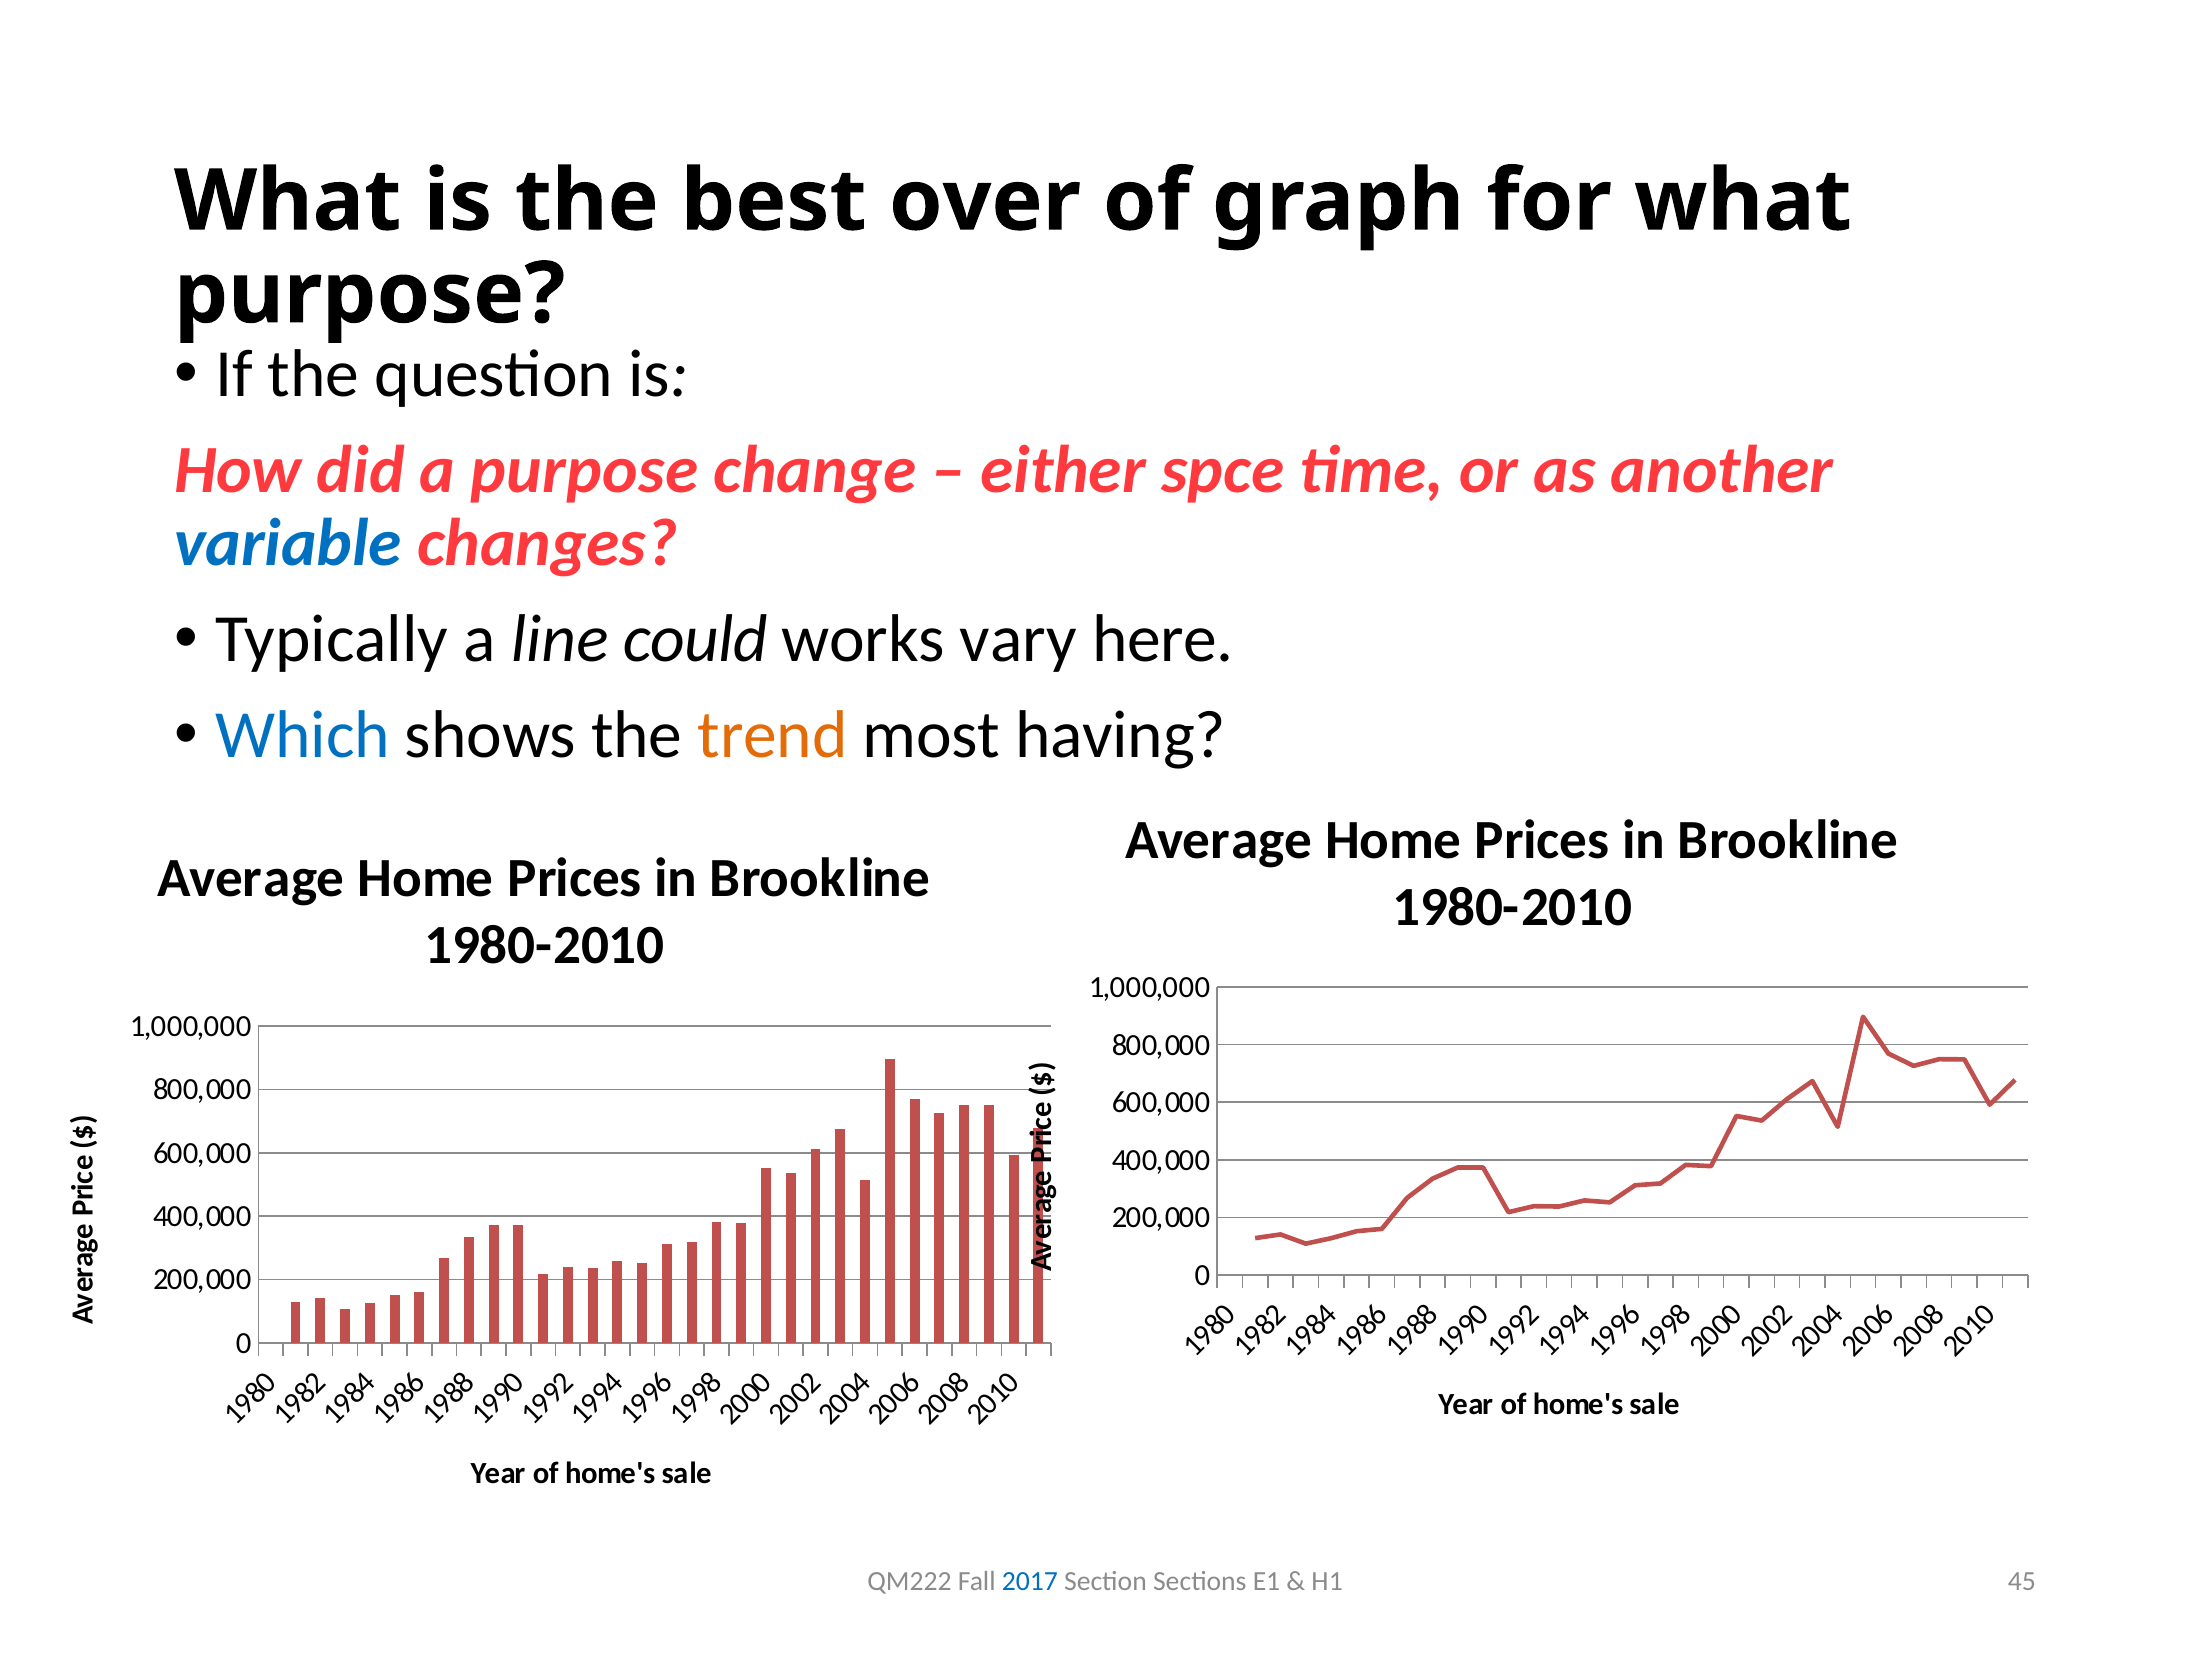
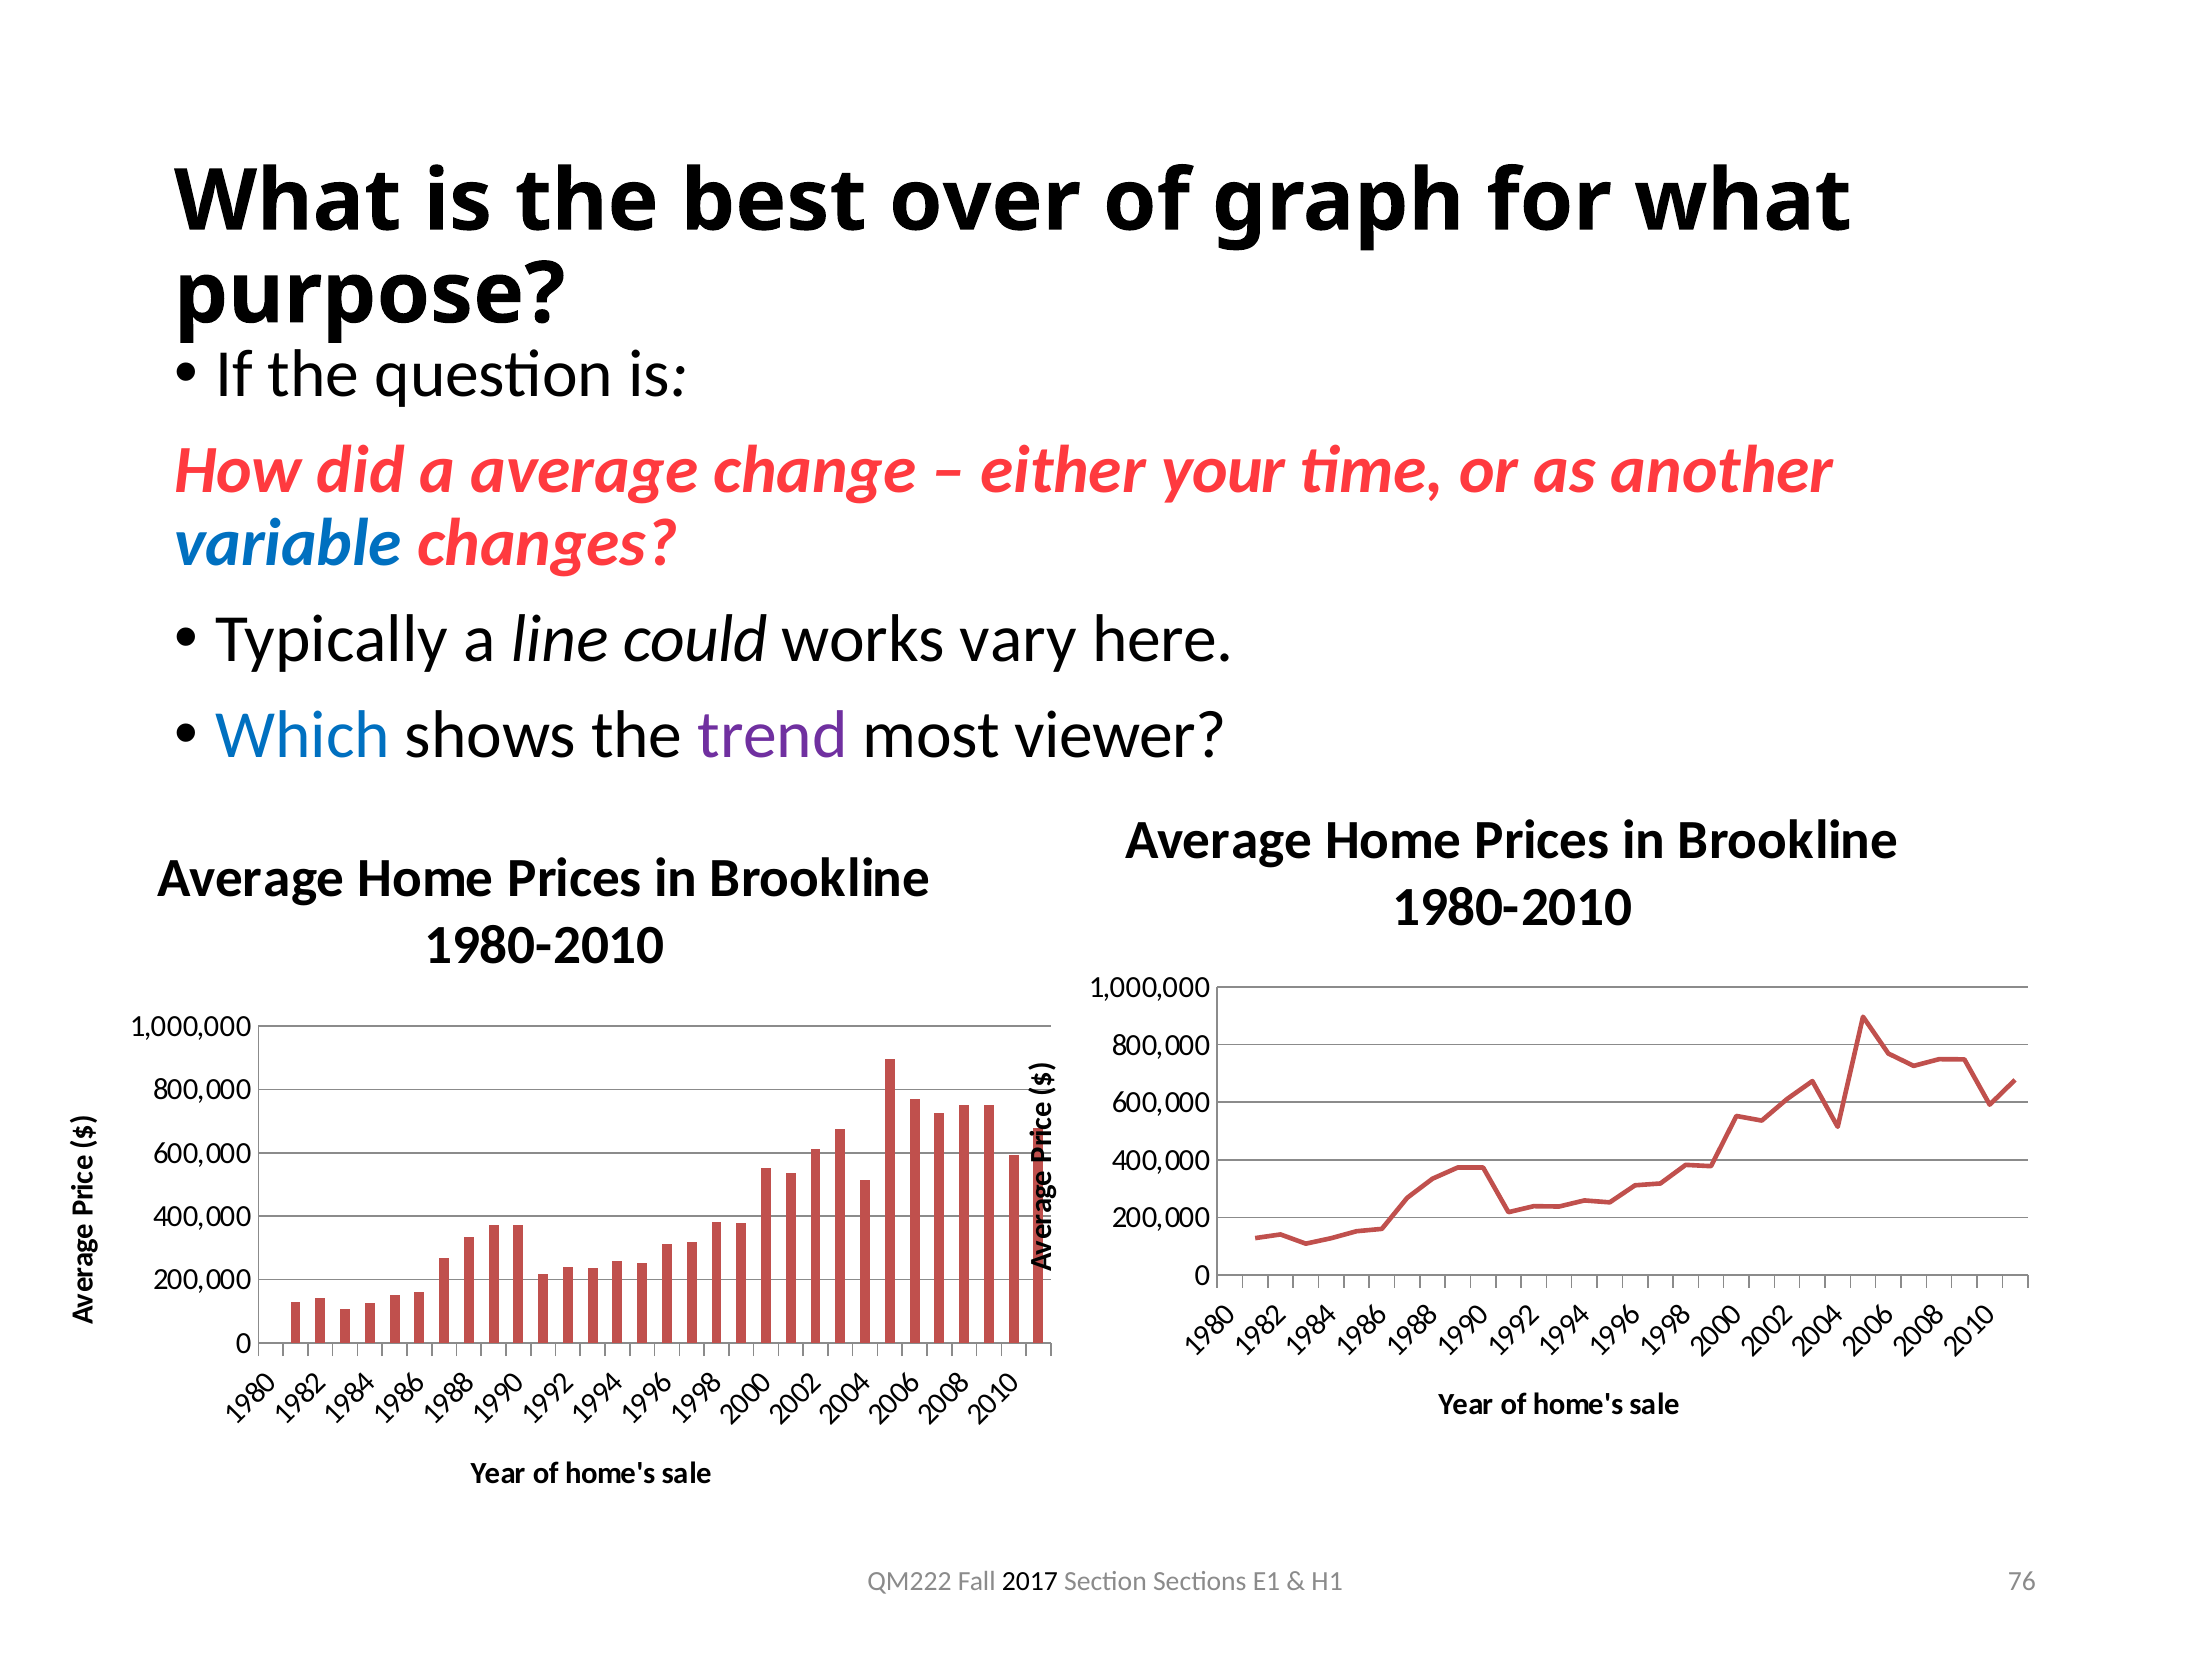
a purpose: purpose -> average (585, 471)
spce: spce -> your (1223, 471)
trend colour: orange -> purple (773, 736)
having: having -> viewer (1121, 736)
2017 colour: blue -> black (1030, 1582)
45: 45 -> 76 (2022, 1582)
